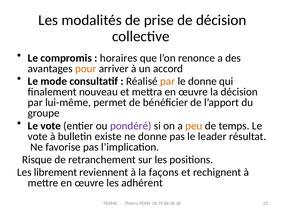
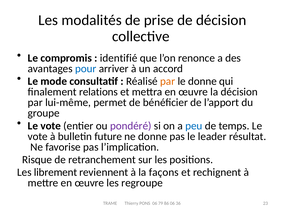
horaires: horaires -> identifié (119, 58)
pour colour: orange -> blue (86, 69)
nouveau: nouveau -> relations (98, 92)
peu colour: orange -> blue (194, 126)
existe: existe -> future (108, 137)
adhérent: adhérent -> regroupe (142, 183)
